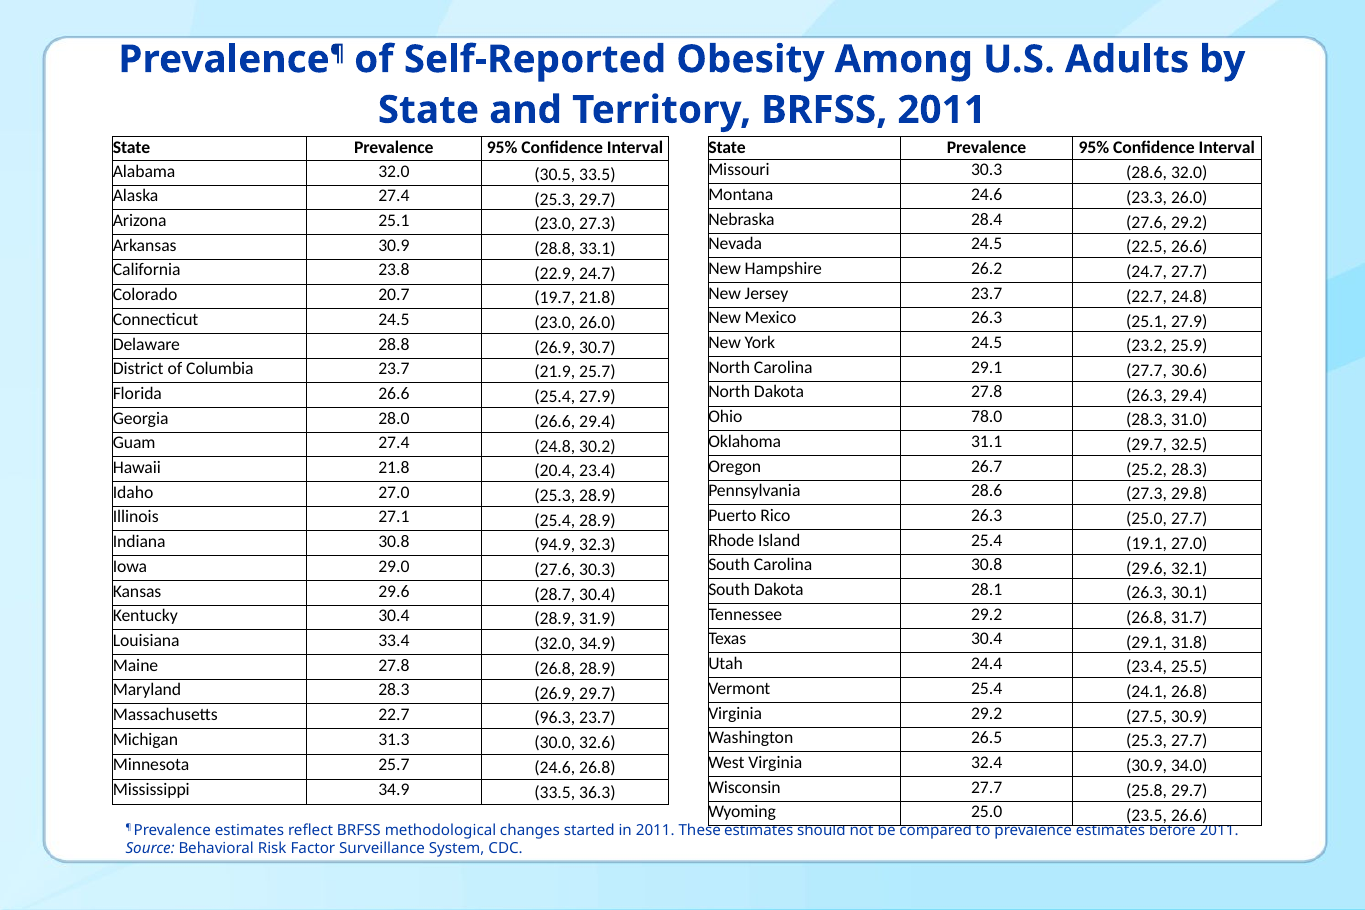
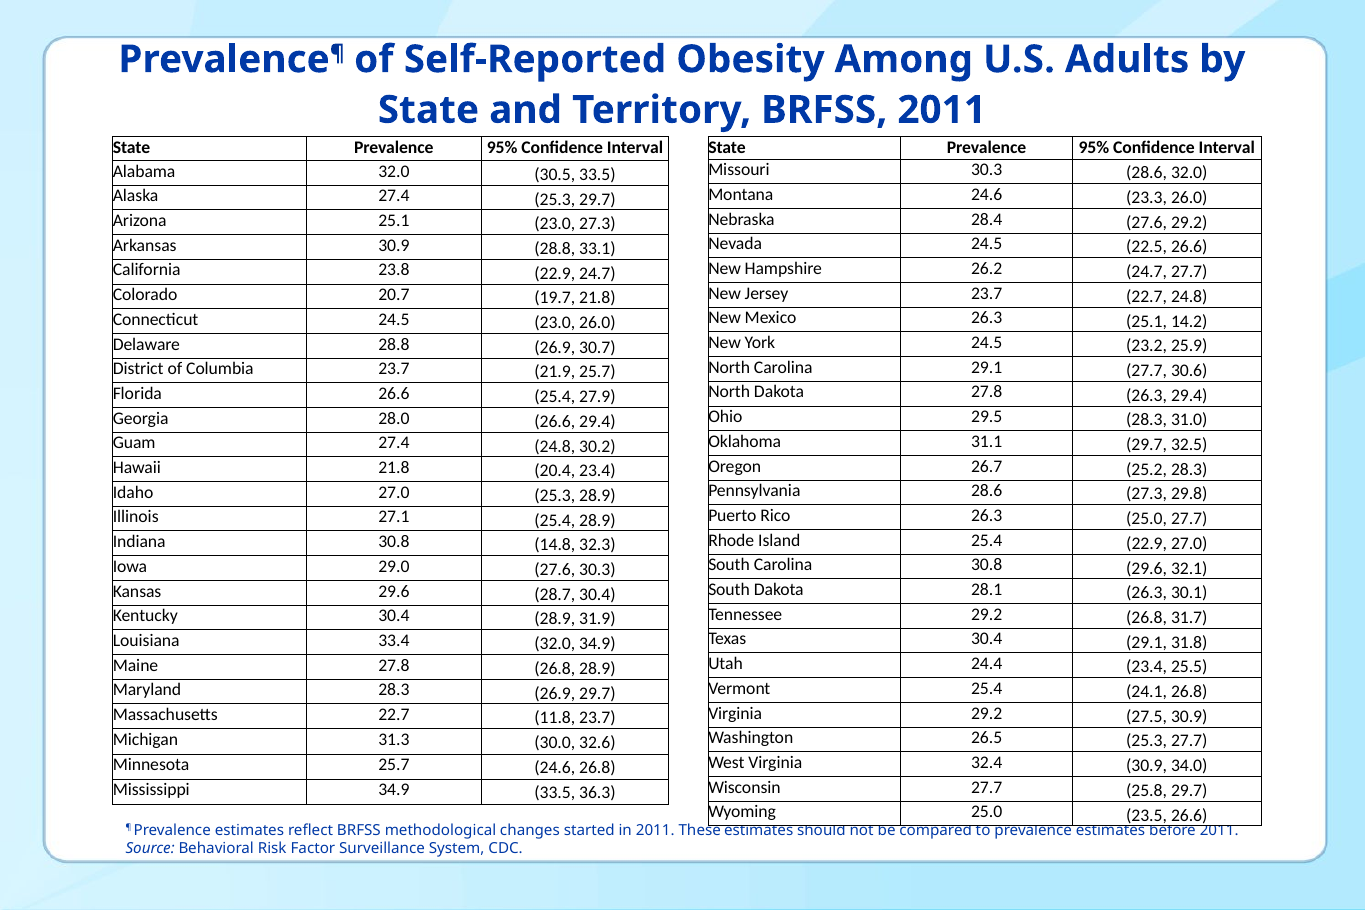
25.1 27.9: 27.9 -> 14.2 (1189, 321)
78.0: 78.0 -> 29.5 (987, 417)
25.4 19.1: 19.1 -> 22.9 (1147, 544)
94.9: 94.9 -> 14.8 (555, 545)
96.3: 96.3 -> 11.8 (555, 718)
